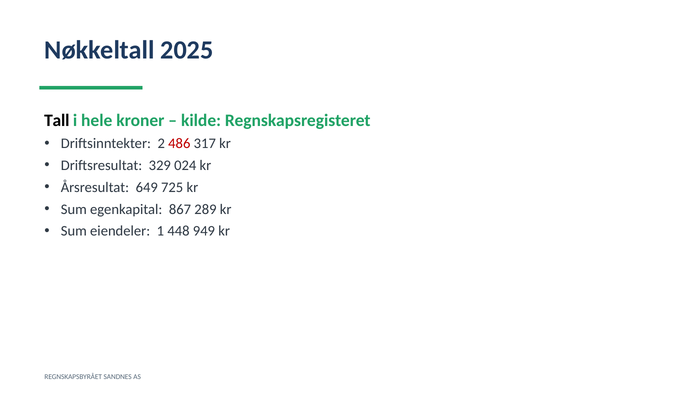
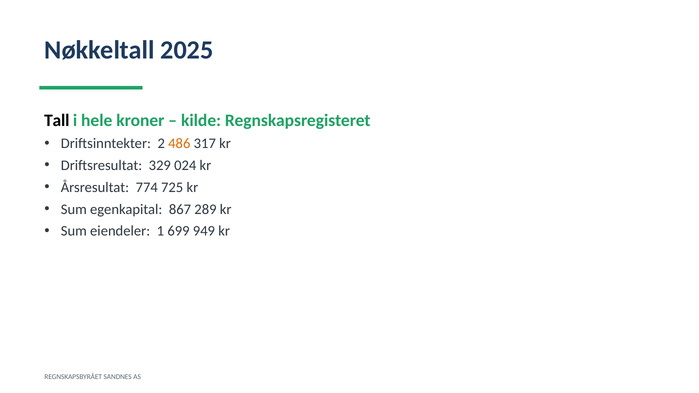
486 colour: red -> orange (179, 144)
649: 649 -> 774 (147, 187)
448: 448 -> 699 (178, 231)
